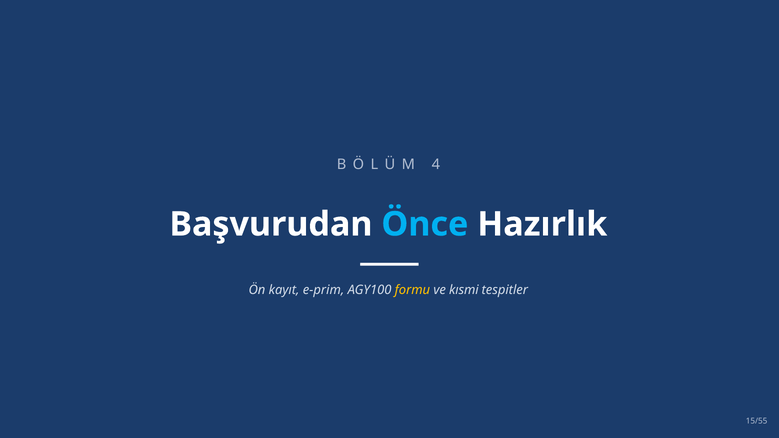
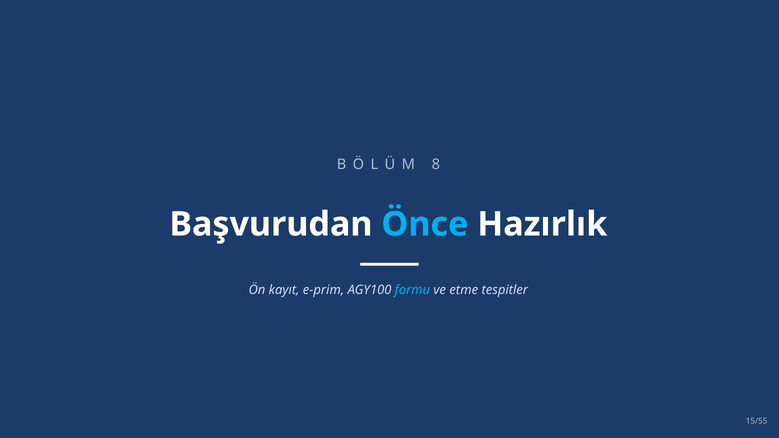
4: 4 -> 8 (436, 165)
formu colour: yellow -> light blue (412, 290)
kısmi: kısmi -> etme (464, 290)
